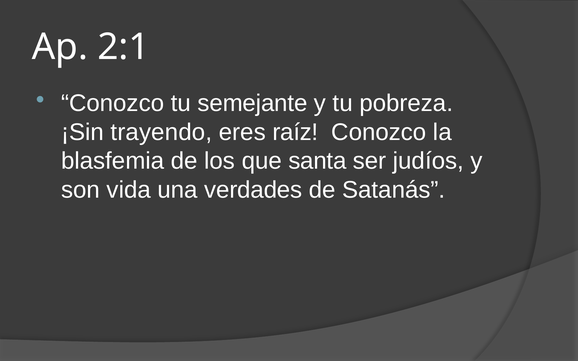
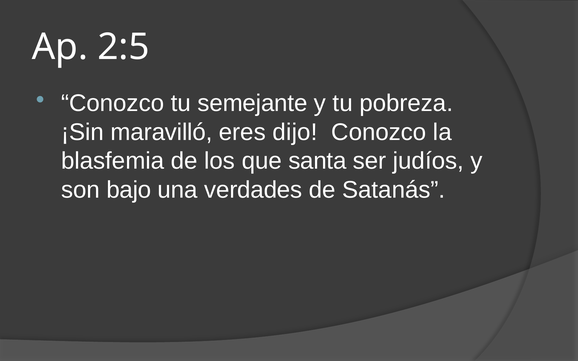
2:1: 2:1 -> 2:5 (124, 47)
trayendo: trayendo -> maravilló (162, 132)
raíz: raíz -> dijo (295, 132)
vida: vida -> bajo (129, 190)
